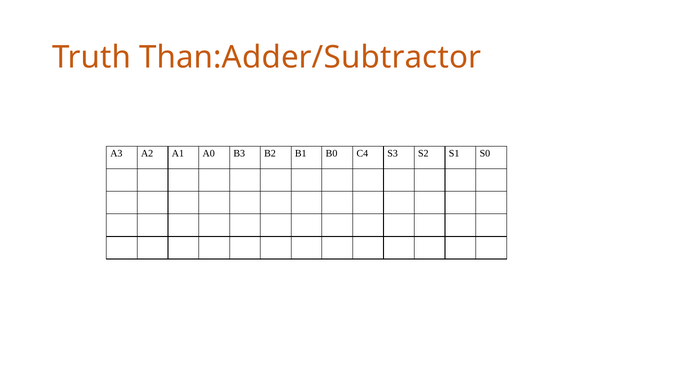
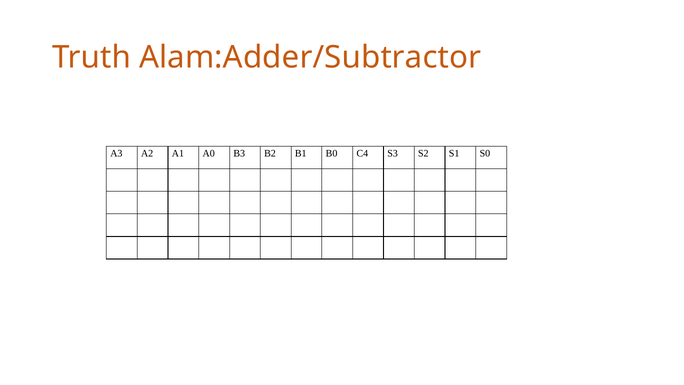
Than:Adder/Subtractor: Than:Adder/Subtractor -> Alam:Adder/Subtractor (310, 57)
